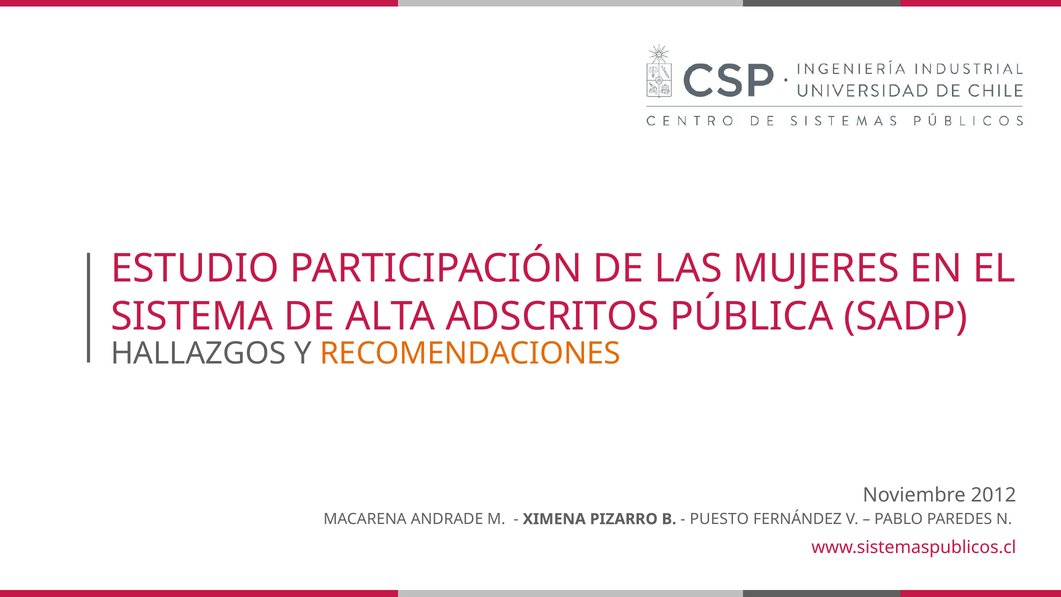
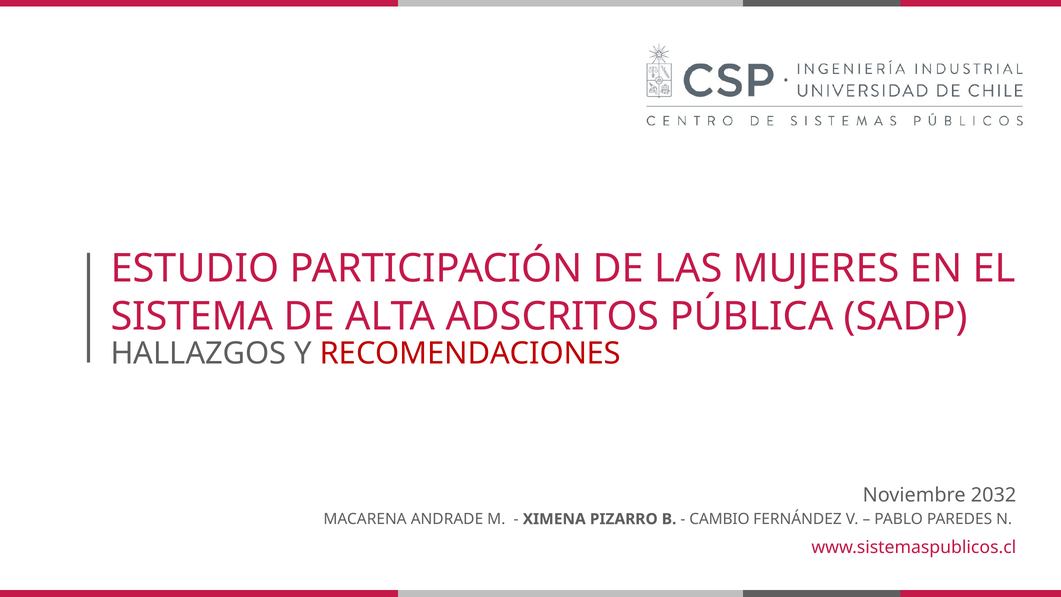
RECOMENDACIONES colour: orange -> red (470, 353)
2012: 2012 -> 2032 (994, 495)
PUESTO: PUESTO -> CAMBIO (719, 519)
